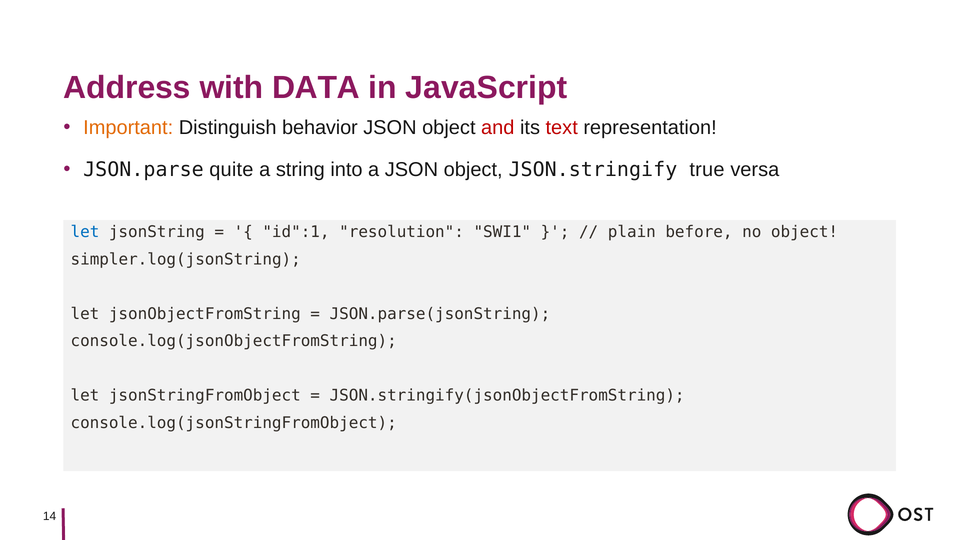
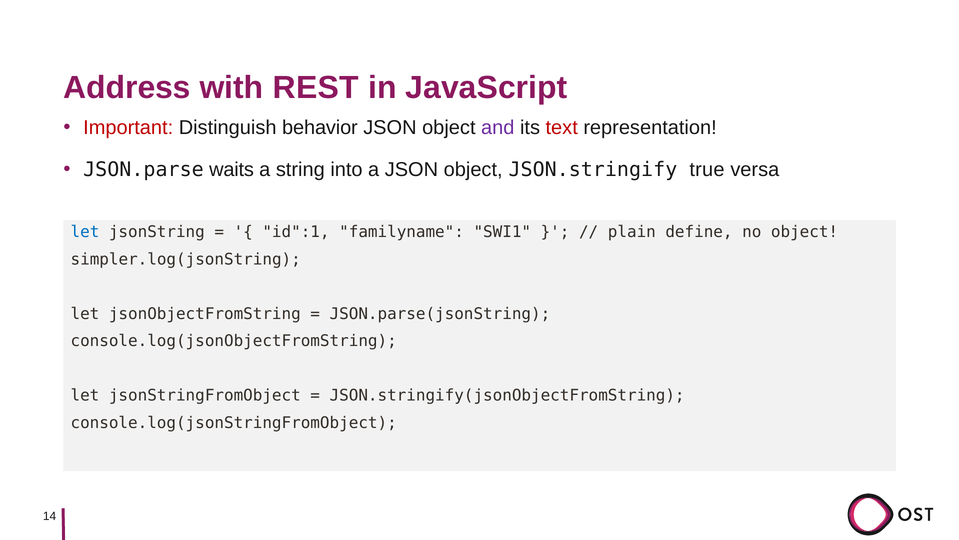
DATA: DATA -> REST (316, 87)
Important colour: orange -> red (128, 127)
and colour: red -> purple (498, 127)
quite: quite -> waits (232, 169)
resolution: resolution -> familyname (402, 232)
before: before -> define (699, 232)
